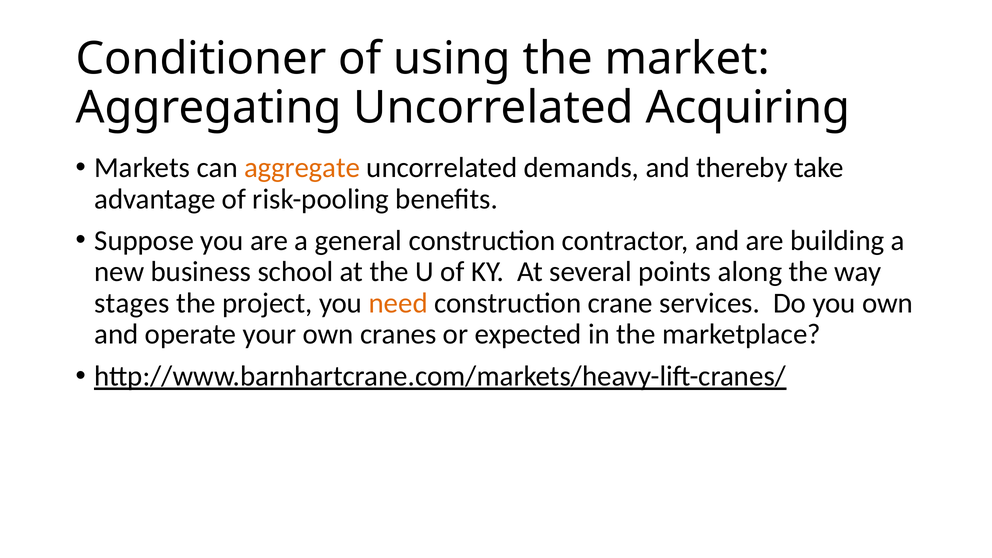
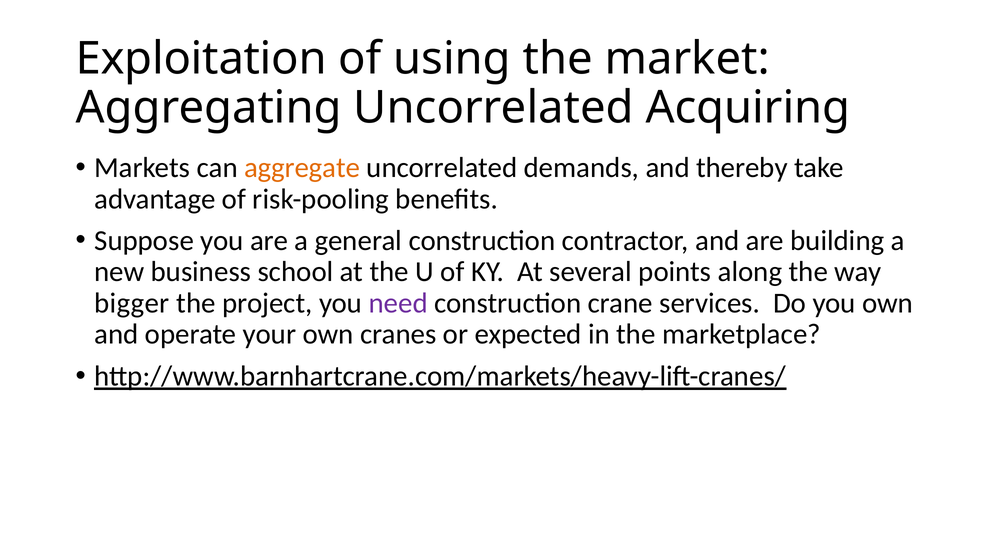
Conditioner: Conditioner -> Exploitation (201, 59)
stages: stages -> bigger (132, 303)
need colour: orange -> purple (398, 303)
